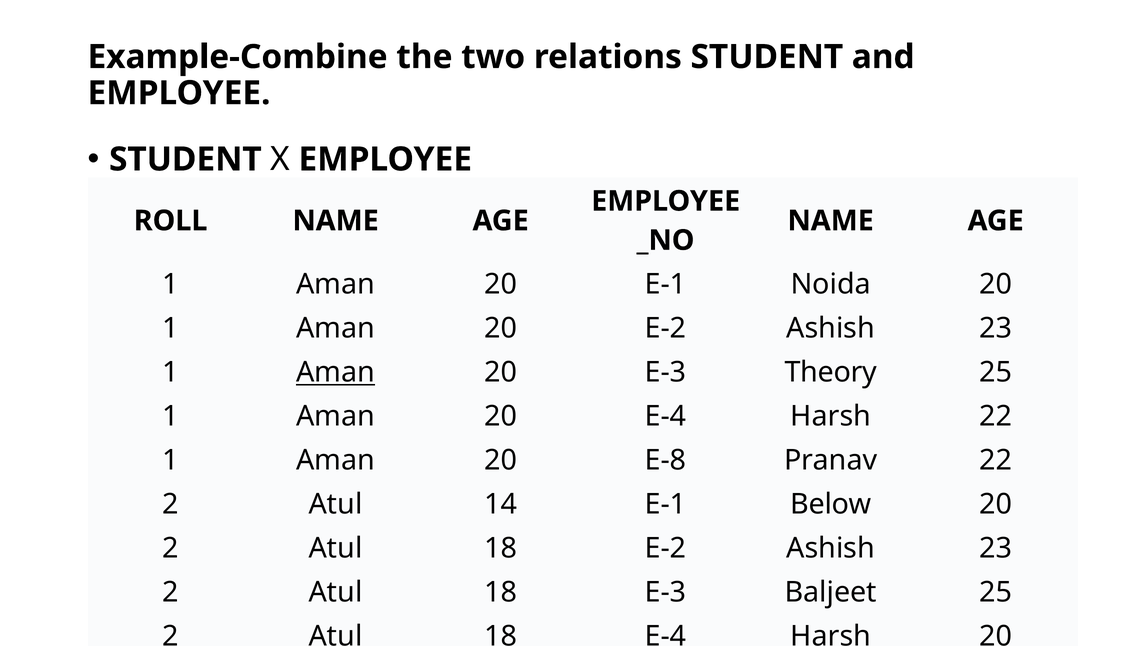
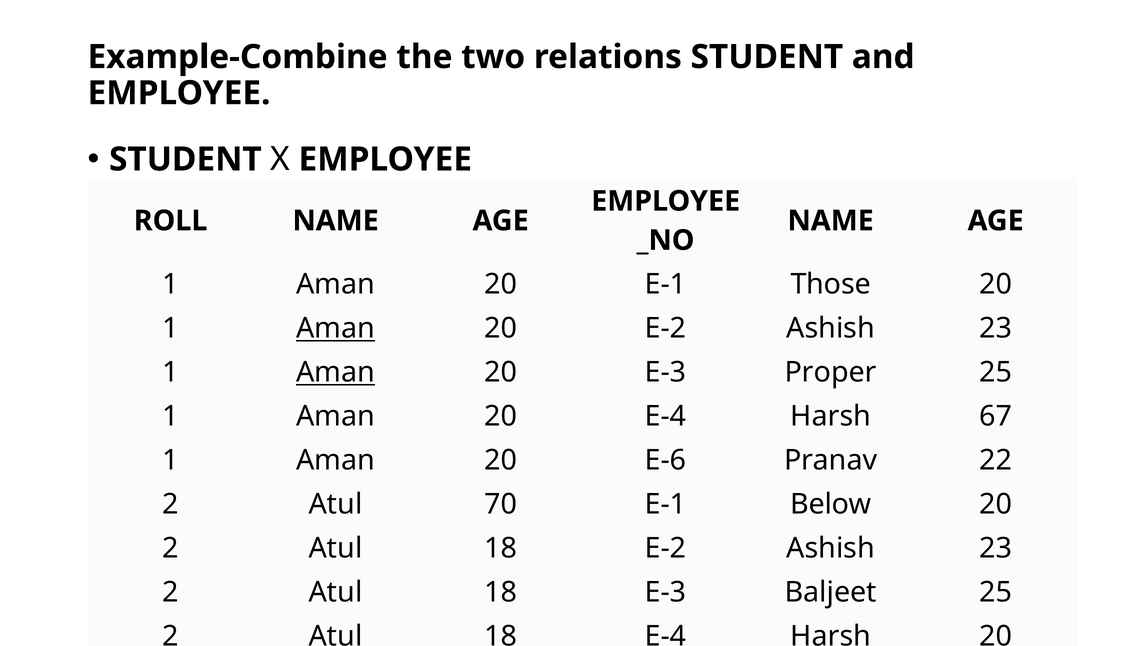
Noida: Noida -> Those (831, 284)
Aman underline: none -> present (336, 328)
Theory: Theory -> Proper (831, 372)
Harsh 22: 22 -> 67 (996, 416)
E-8: E-8 -> E-6 (666, 460)
14: 14 -> 70 (501, 504)
